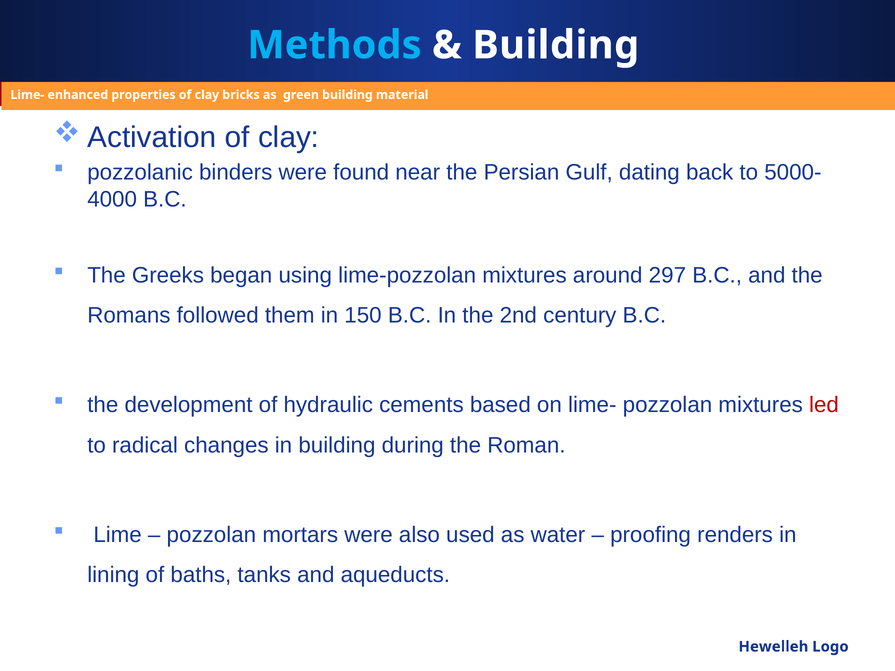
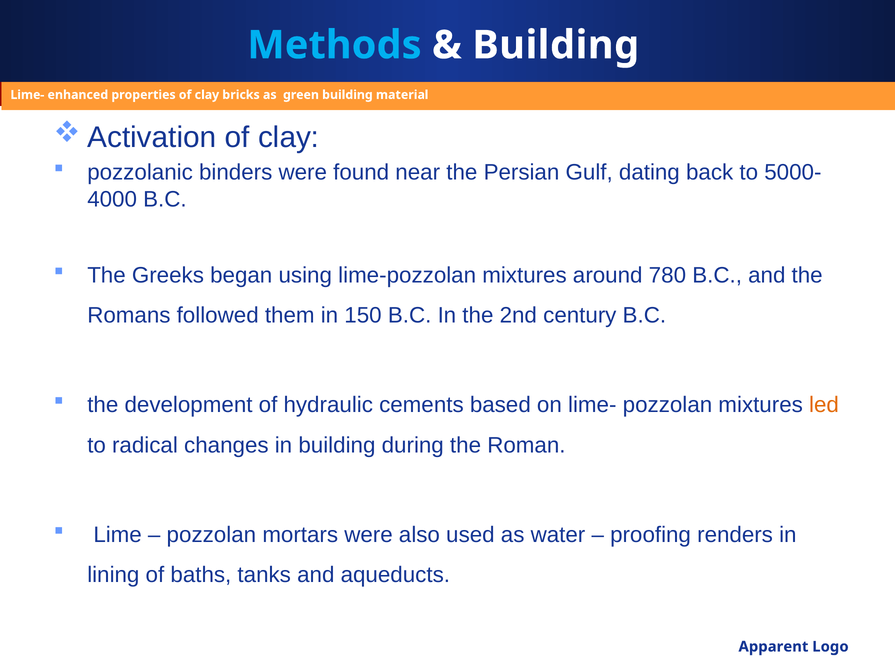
297: 297 -> 780 (667, 275)
led colour: red -> orange (824, 405)
Hewelleh: Hewelleh -> Apparent (773, 647)
